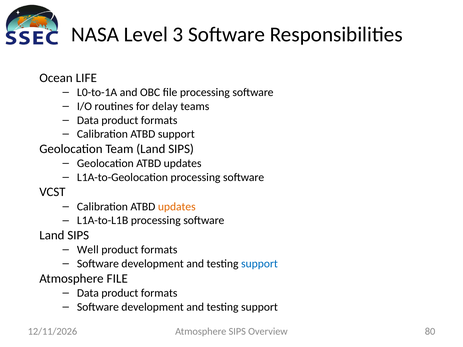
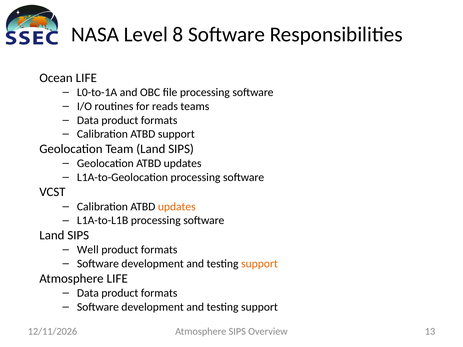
3: 3 -> 8 (178, 34)
delay: delay -> reads (165, 106)
support colour: blue -> orange (259, 264)
Atmosphere FILE: FILE -> LIFE (117, 279)
80: 80 -> 13 (430, 332)
